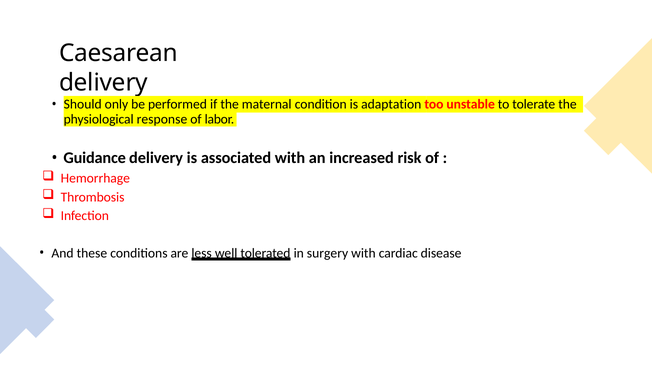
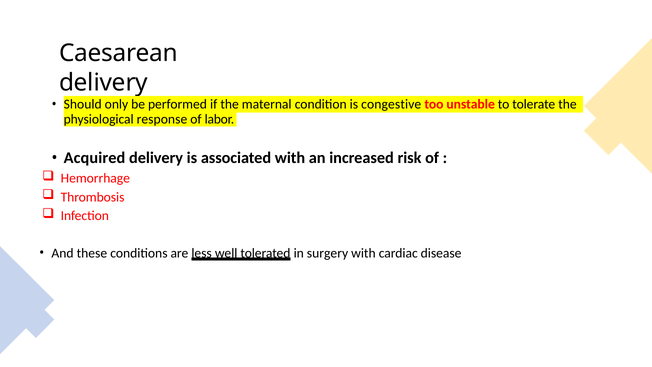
adaptation: adaptation -> congestive (391, 104)
Guidance: Guidance -> Acquired (95, 158)
